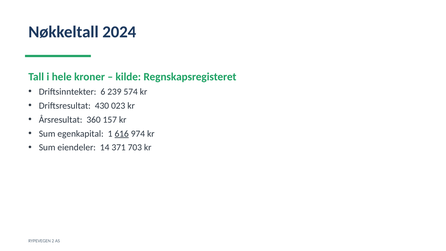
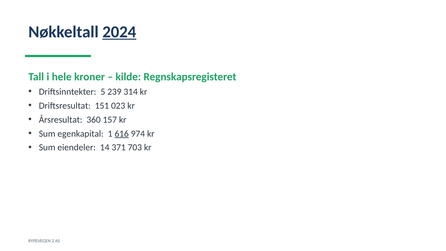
2024 underline: none -> present (119, 32)
6: 6 -> 5 (103, 92)
574: 574 -> 314 (131, 92)
430: 430 -> 151 (102, 106)
